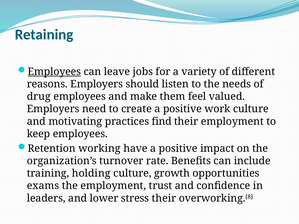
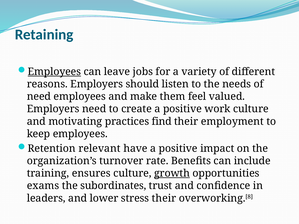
drug: drug -> need (39, 97)
working: working -> relevant (99, 149)
holding: holding -> ensures (91, 174)
growth underline: none -> present (172, 174)
the employment: employment -> subordinates (113, 186)
